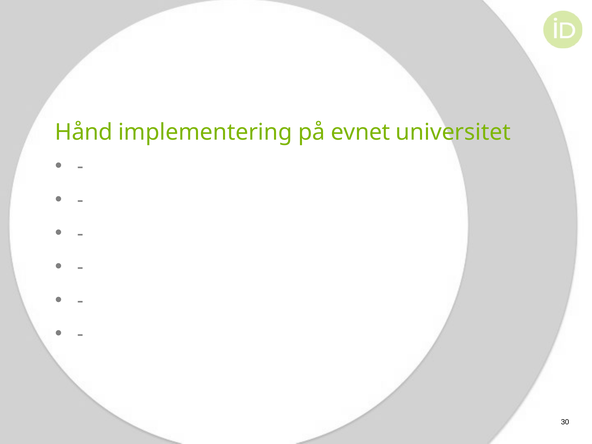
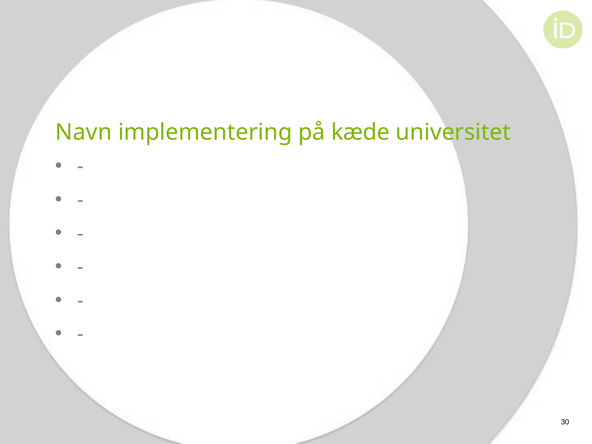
Hånd: Hånd -> Navn (84, 132)
evnet: evnet -> kæde (361, 132)
